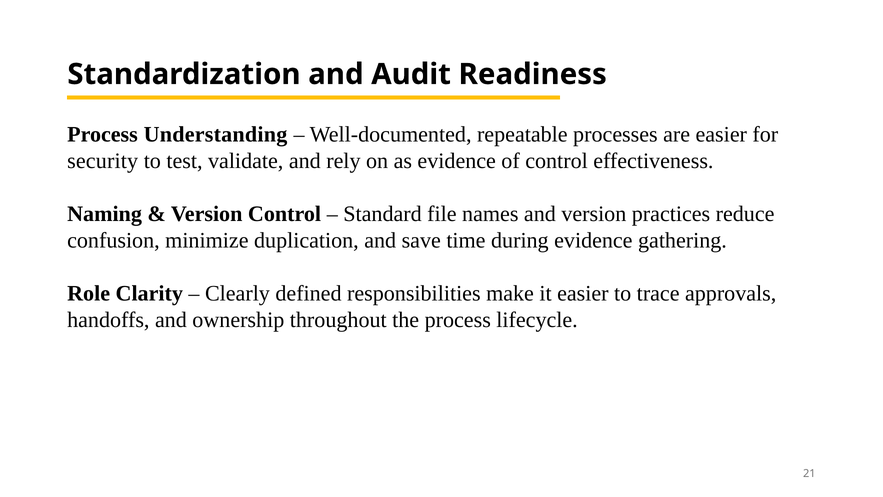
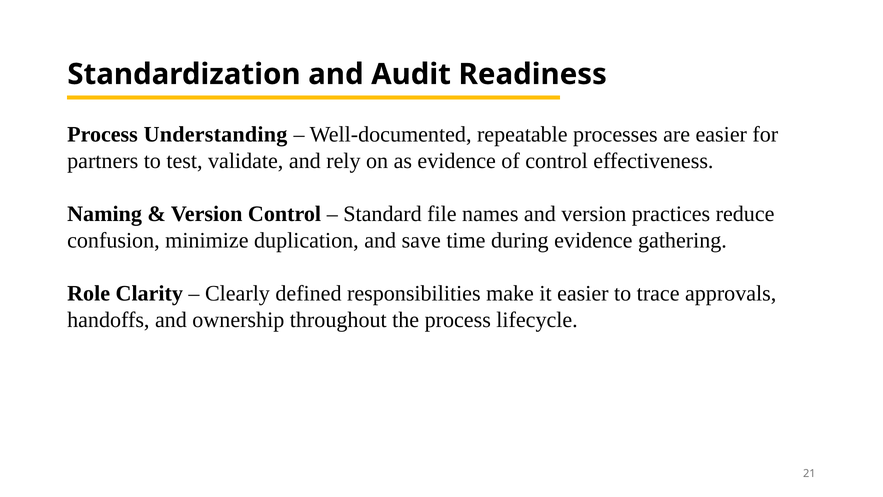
security: security -> partners (103, 161)
